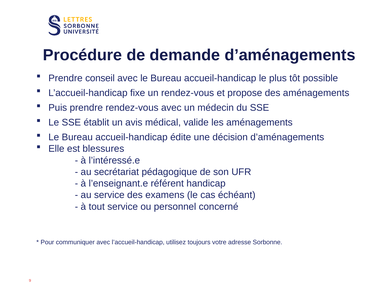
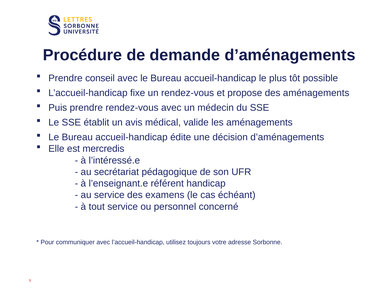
blessures: blessures -> mercredis (103, 149)
